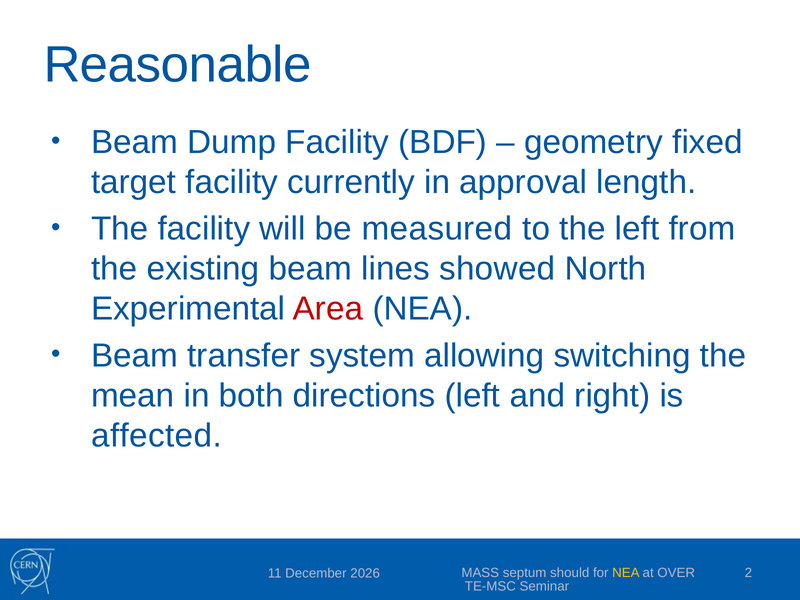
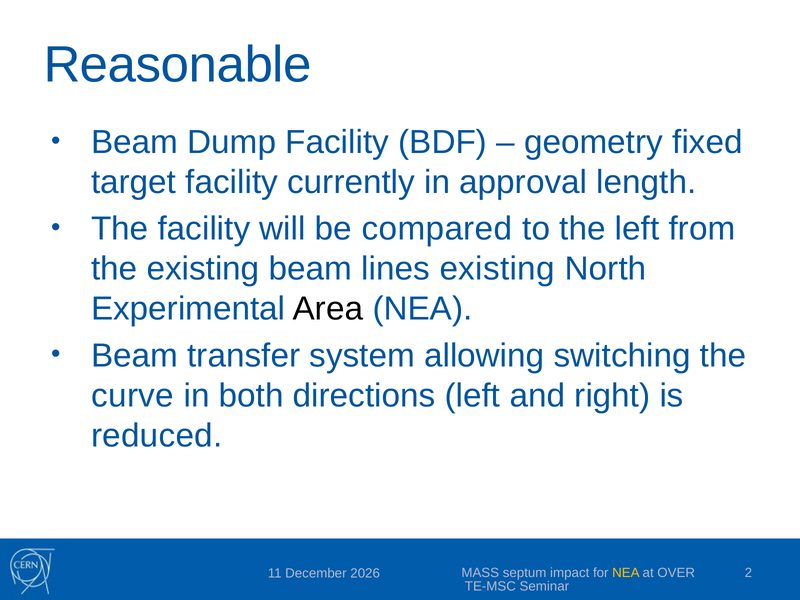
measured: measured -> compared (437, 229)
lines showed: showed -> existing (497, 269)
Area colour: red -> black (328, 309)
mean: mean -> curve (133, 396)
affected: affected -> reduced (157, 436)
should: should -> impact (570, 573)
